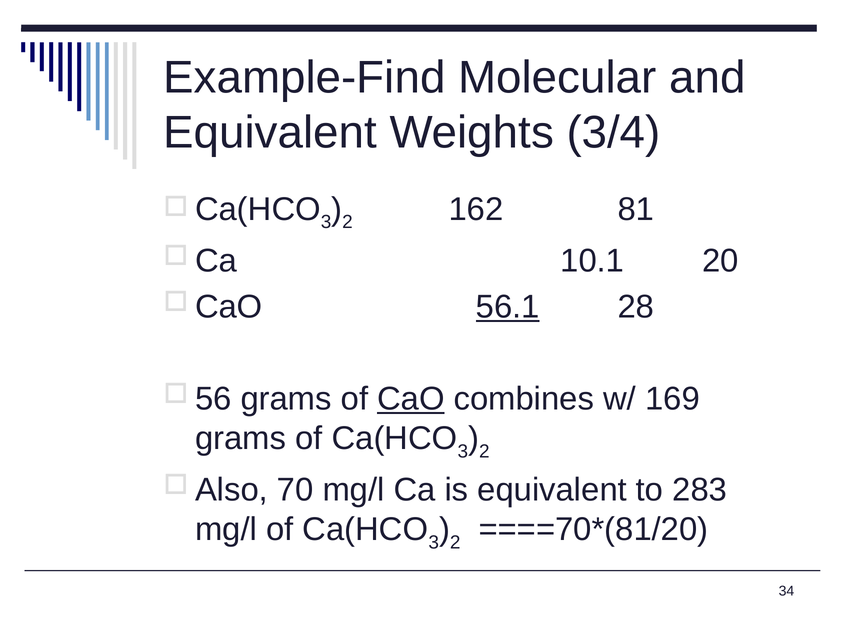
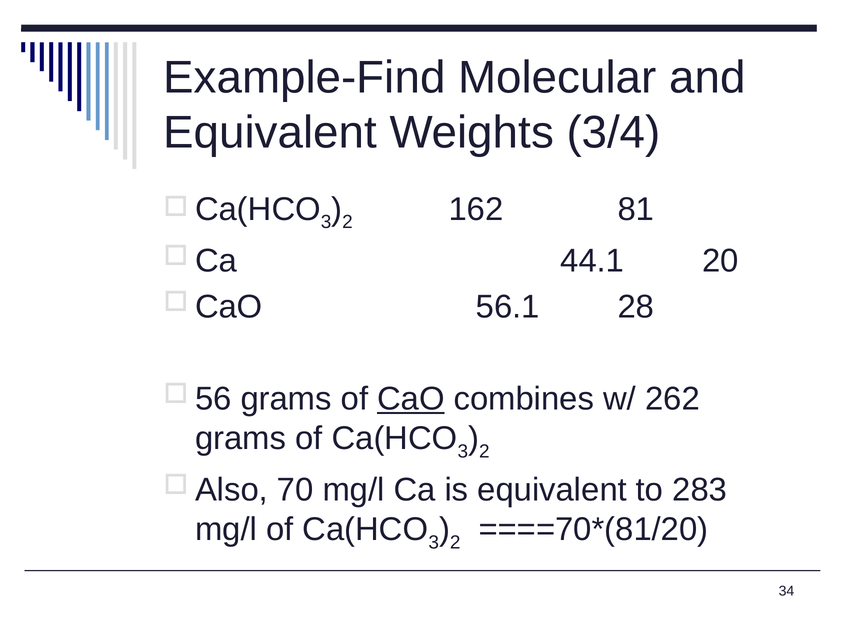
10.1: 10.1 -> 44.1 (592, 261)
56.1 underline: present -> none (508, 307)
169: 169 -> 262 (672, 399)
